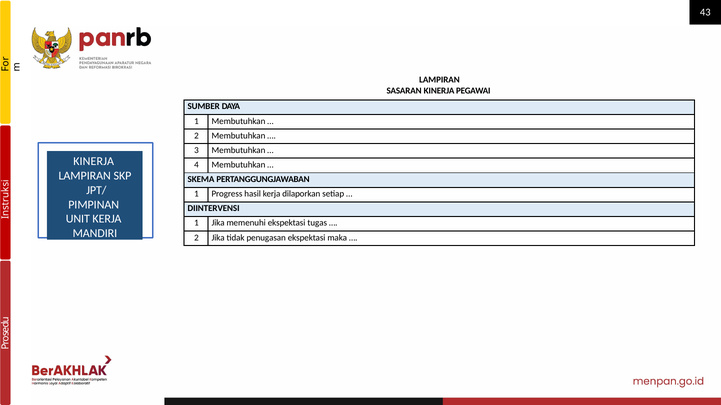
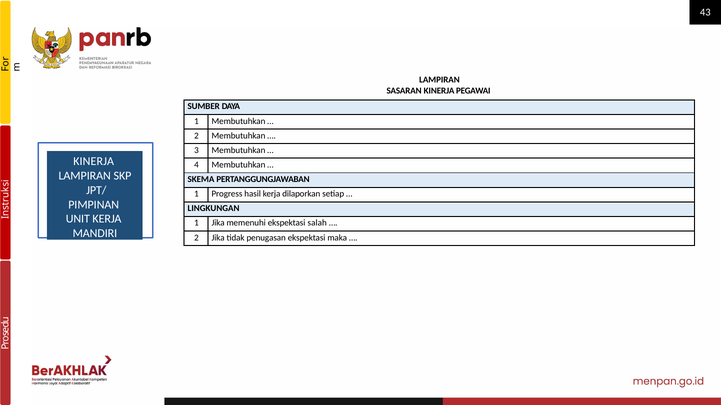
DIINTERVENSI: DIINTERVENSI -> LINGKUNGAN (214, 209)
tugas: tugas -> salah (317, 223)
